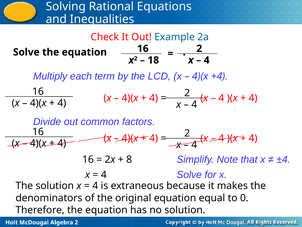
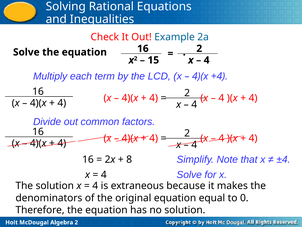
18: 18 -> 15 (153, 60)
